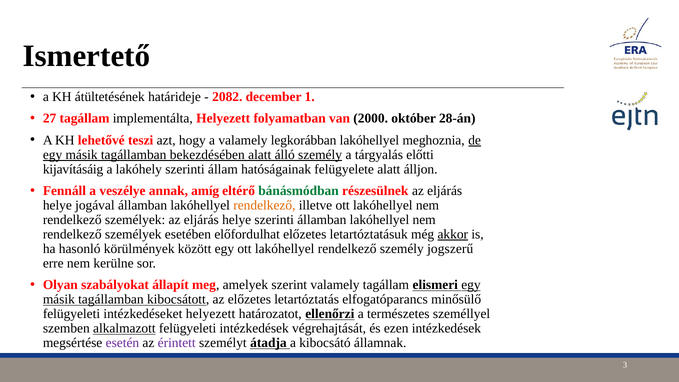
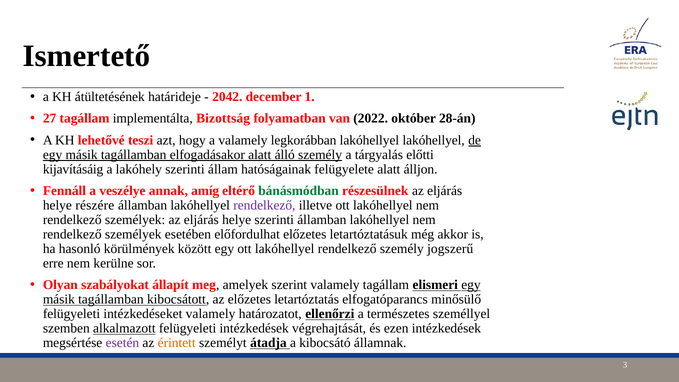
2082: 2082 -> 2042 (227, 97)
implementálta Helyezett: Helyezett -> Bizottság (223, 118)
2000: 2000 -> 2022 (371, 118)
lakóhellyel meghoznia: meghoznia -> lakóhellyel (434, 140)
bekezdésében: bekezdésében -> elfogadásakor (207, 155)
jogával: jogával -> részére (95, 205)
rendelkező colour: orange -> purple (264, 205)
akkor underline: present -> none (453, 234)
intézkedéseket helyezett: helyezett -> valamely (211, 314)
érintett colour: purple -> orange (177, 343)
